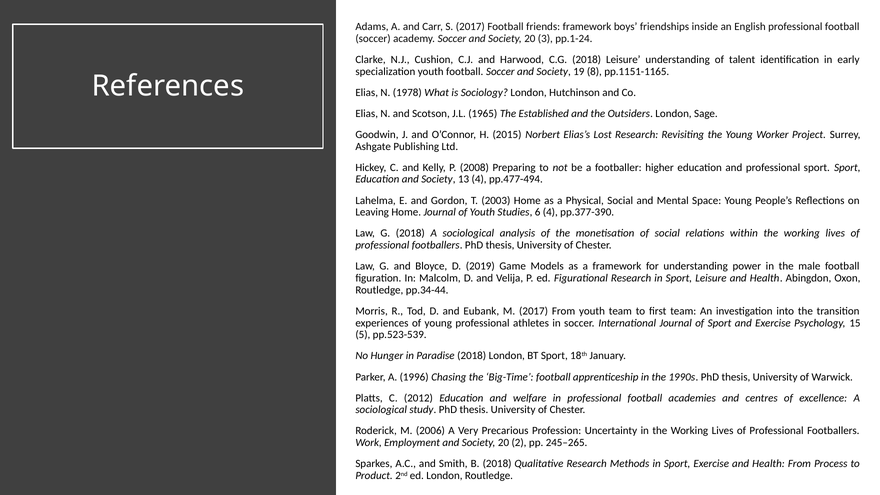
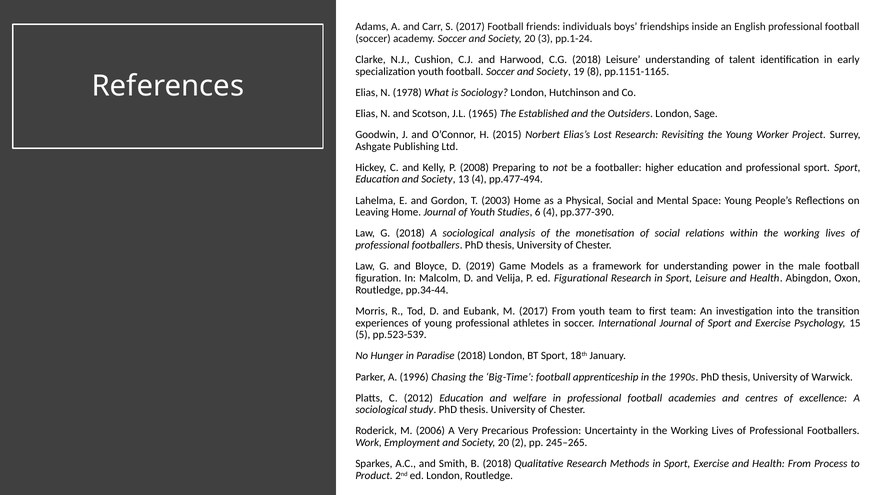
friends framework: framework -> individuals (587, 27)
